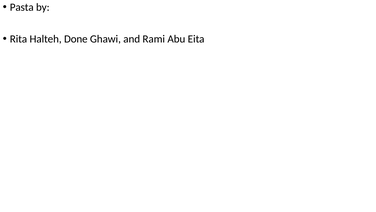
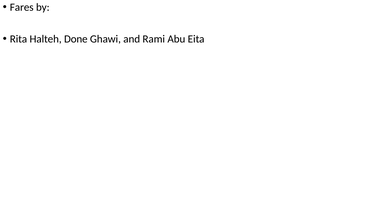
Pasta: Pasta -> Fares (22, 7)
